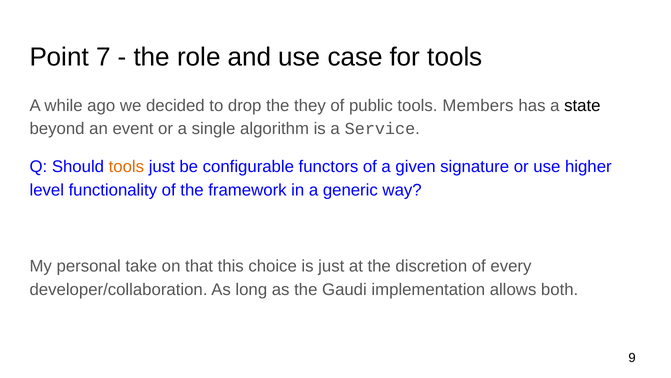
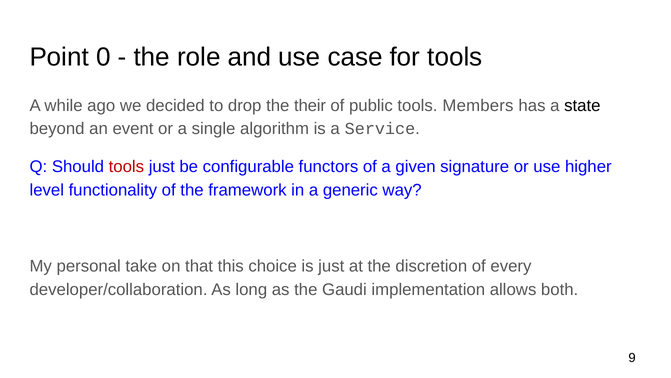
7: 7 -> 0 (103, 57)
they: they -> their (310, 106)
tools colour: orange -> red (126, 167)
